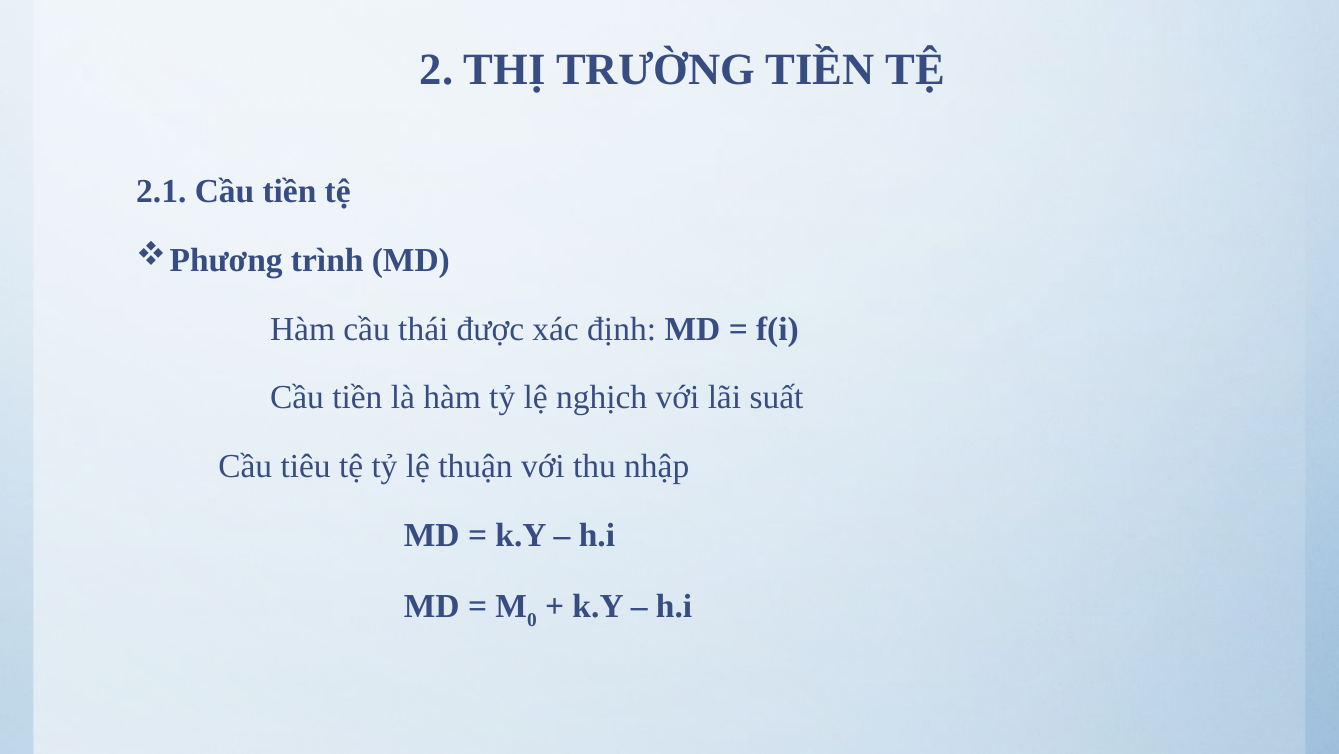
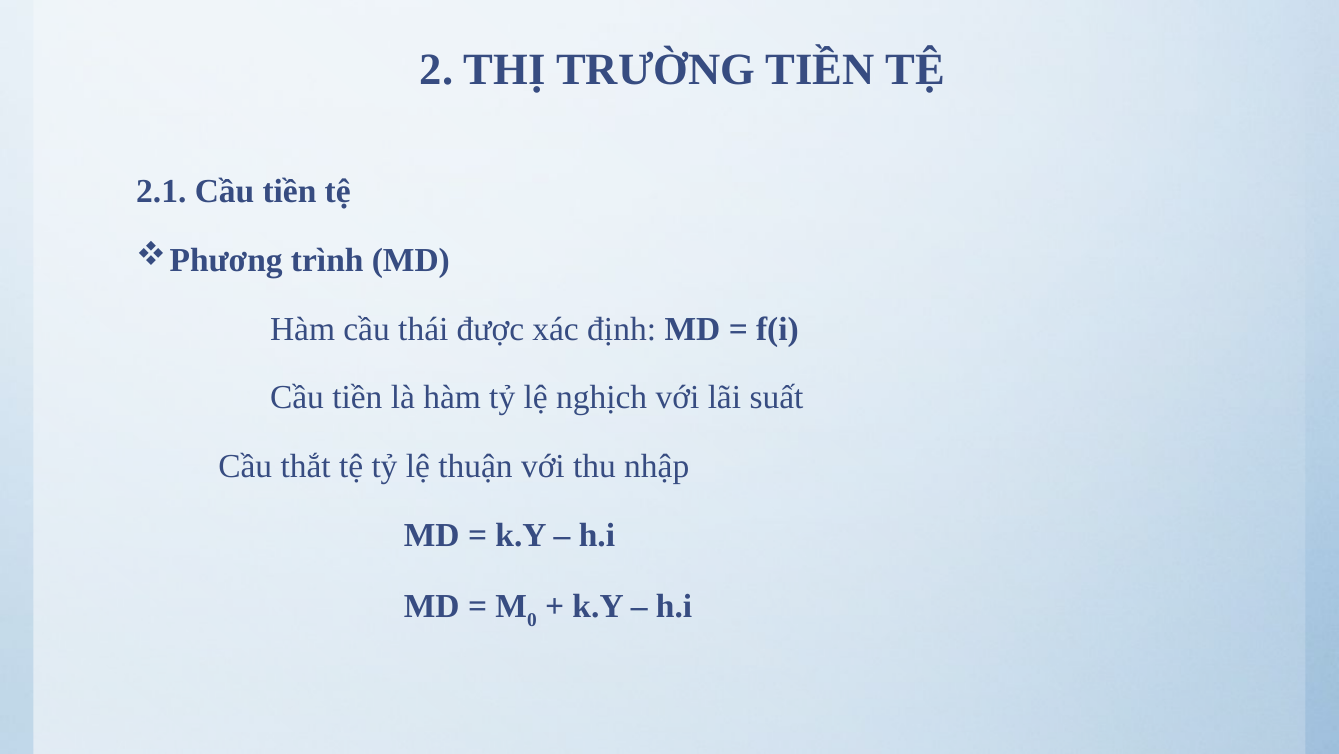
tiêu: tiêu -> thắt (306, 466)
